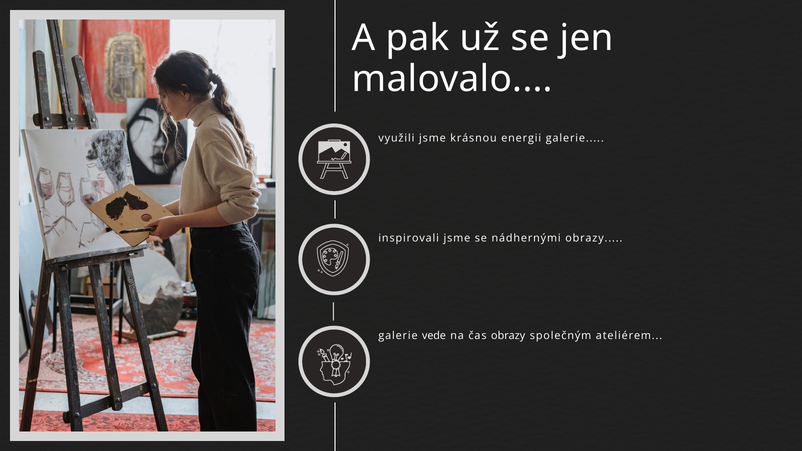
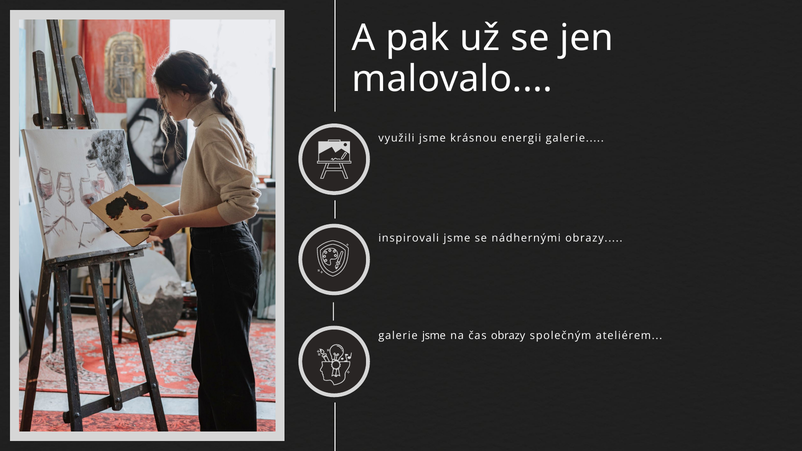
galerie vede: vede -> jsme (434, 336)
